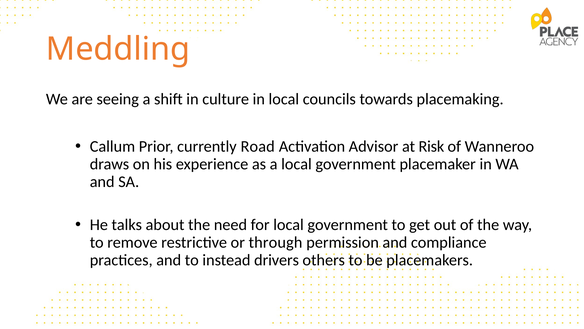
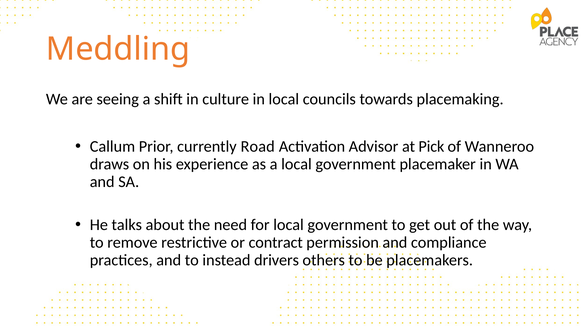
Risk: Risk -> Pick (431, 146)
through: through -> contract (276, 242)
